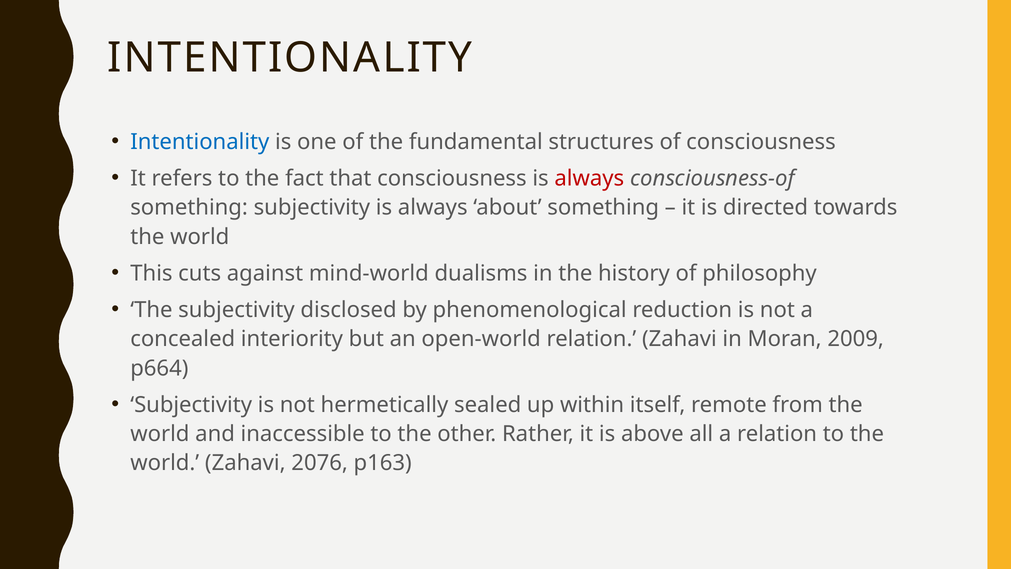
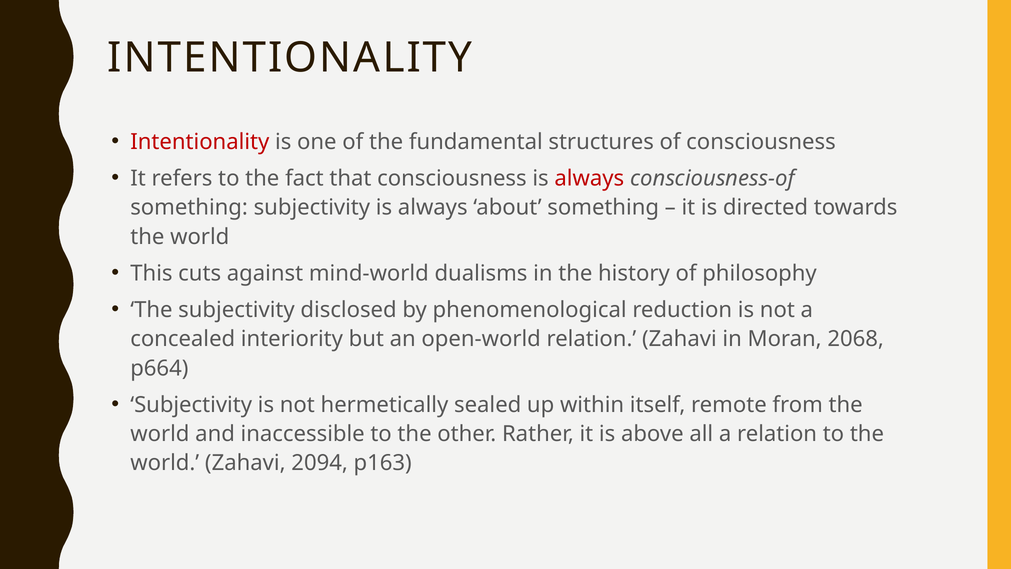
Intentionality colour: blue -> red (200, 142)
2009: 2009 -> 2068 (856, 339)
2076: 2076 -> 2094 (320, 463)
